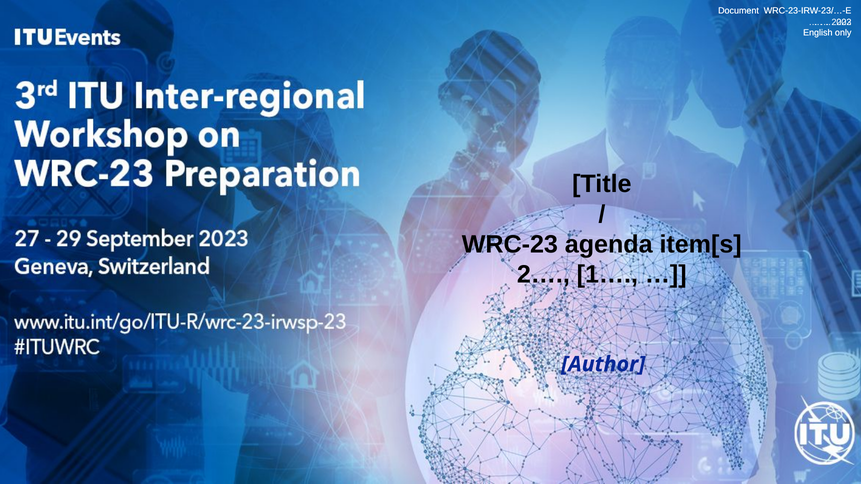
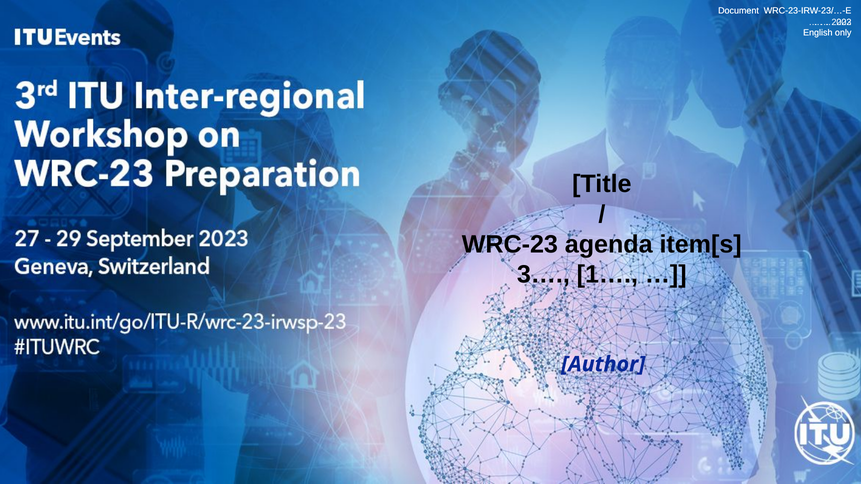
2…: 2… -> 3… (543, 275)
